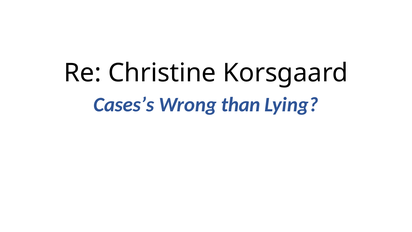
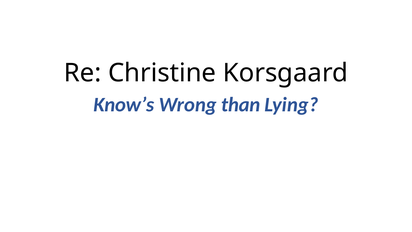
Cases’s: Cases’s -> Know’s (124, 105)
